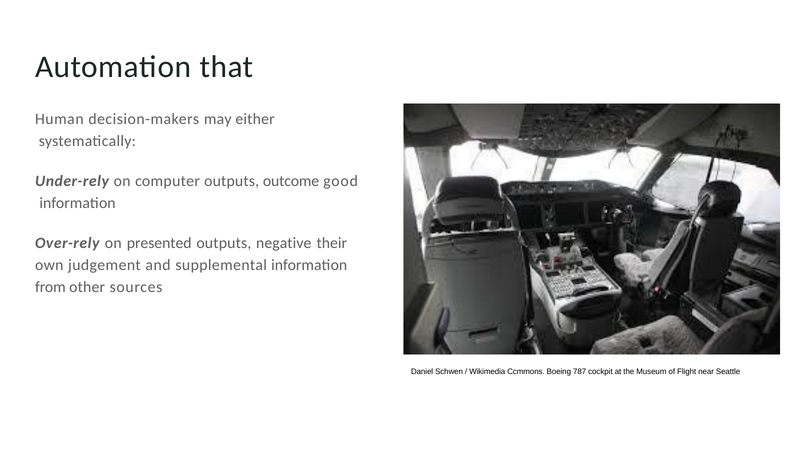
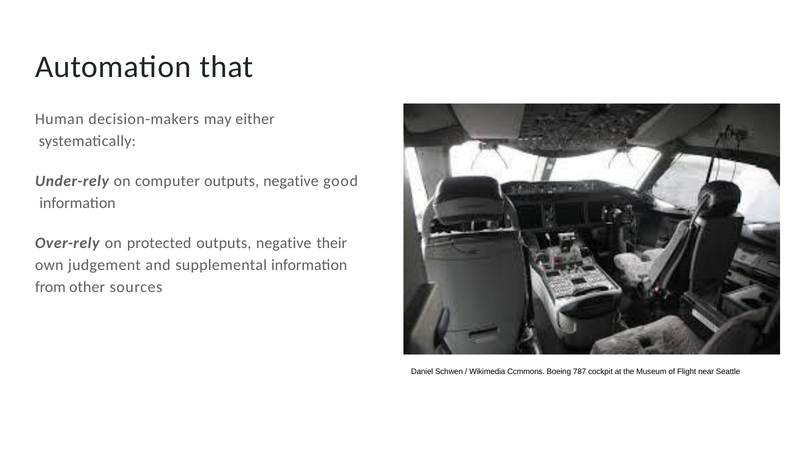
computer outputs outcome: outcome -> negative (291, 181)
presented: presented -> protected (159, 243)
